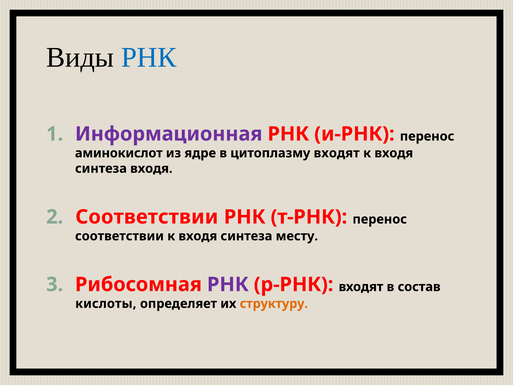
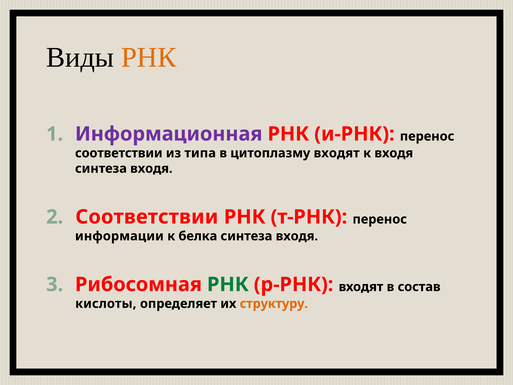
РНК colour: blue -> orange (149, 57)
аминокислот: аминокислот -> соответствии (119, 153)
ядре: ядре -> типа (200, 153)
соответствии: соответствии -> информации (119, 236)
входя: входя -> белка (198, 236)
месту: месту -> входя (297, 236)
РНК colour: purple -> green (228, 284)
